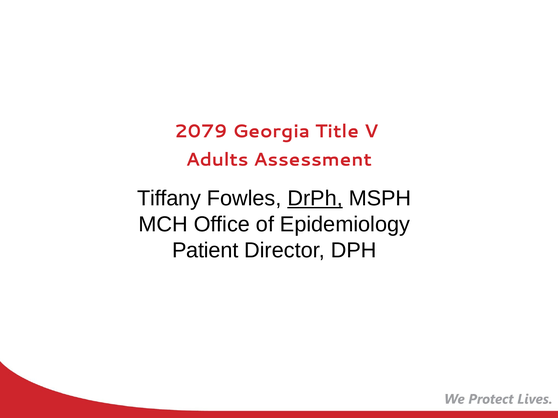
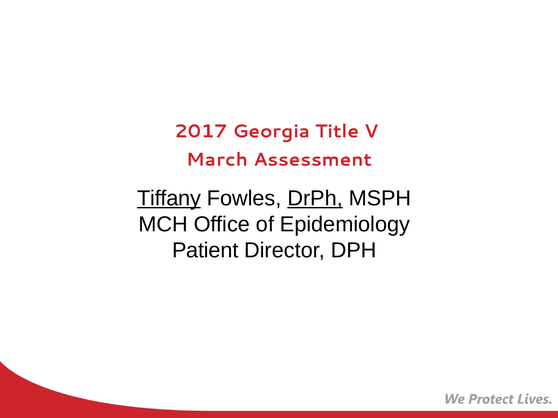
2079: 2079 -> 2017 (201, 132)
Adults: Adults -> March (217, 160)
Tiffany underline: none -> present (169, 199)
